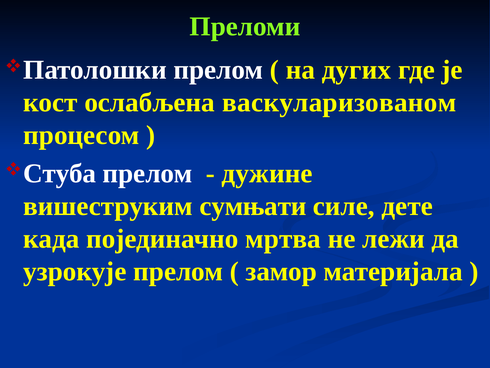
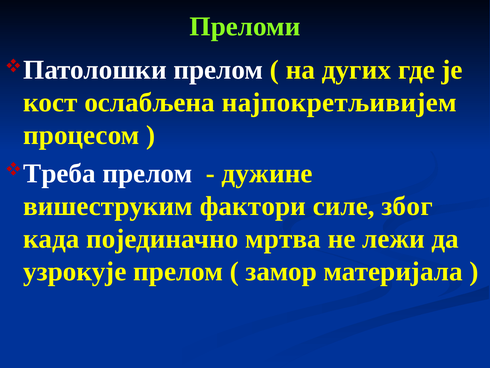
васкуларизованом: васкуларизованом -> најпокретљивијем (339, 102)
Стуба: Стуба -> Треба (60, 173)
сумњати: сумњати -> фактори (253, 206)
дете: дете -> због (407, 206)
